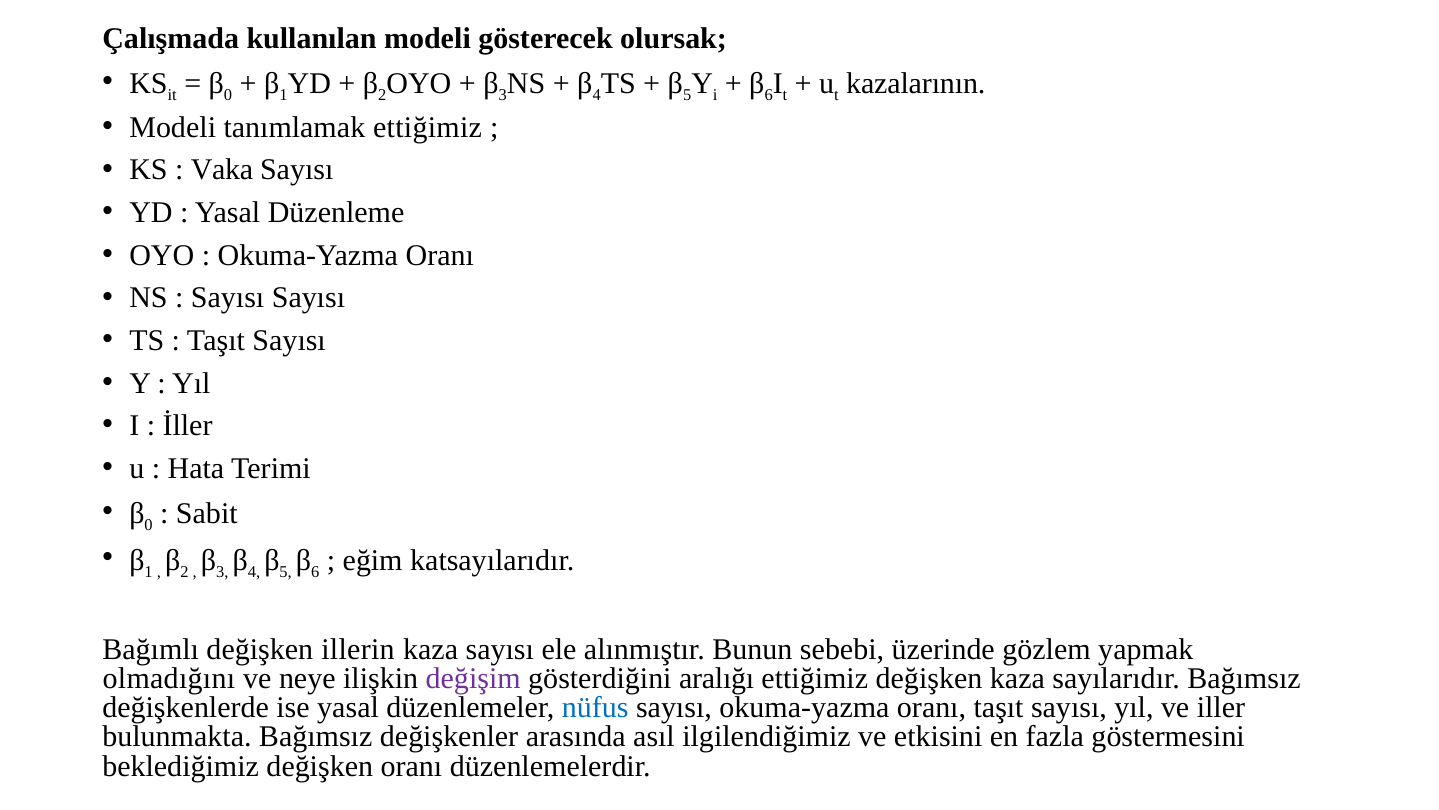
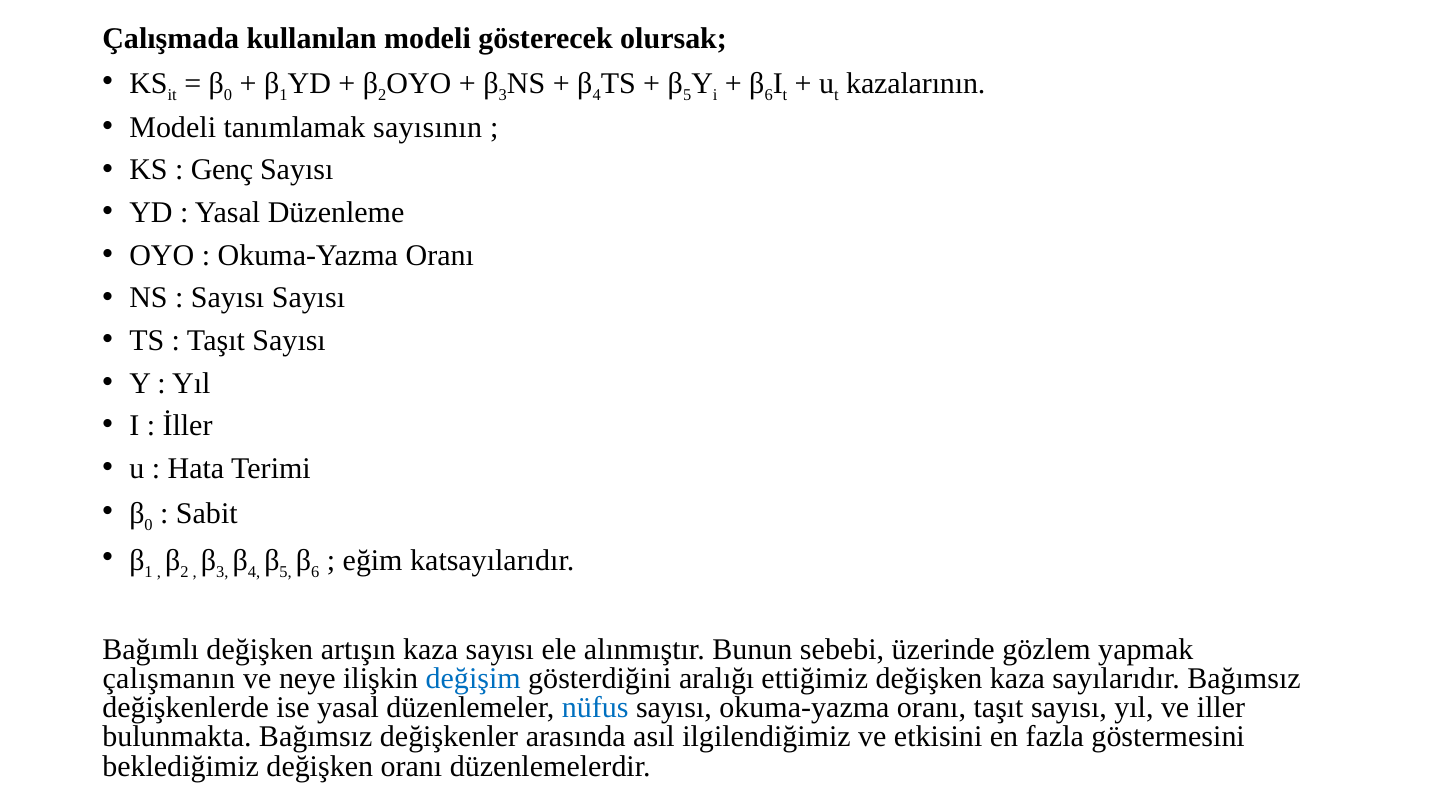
tanımlamak ettiğimiz: ettiğimiz -> sayısının (428, 127)
Vaka: Vaka -> Genç (222, 170)
illerin: illerin -> artışın (358, 649)
olmadığını: olmadığını -> çalışmanın (169, 678)
değişim colour: purple -> blue (473, 678)
